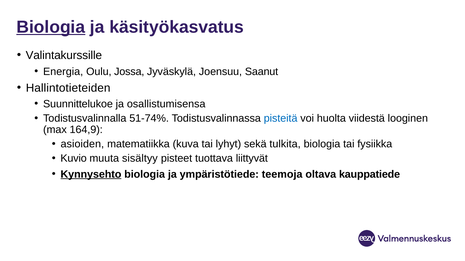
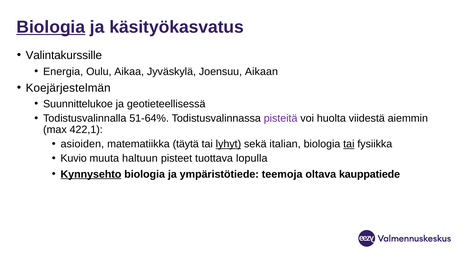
Jossa: Jossa -> Aikaa (129, 72)
Saanut: Saanut -> Aikaan (261, 72)
Hallintotieteiden: Hallintotieteiden -> Koejärjestelmän (68, 88)
osallistumisensa: osallistumisensa -> geotieteellisessä (166, 104)
51-74%: 51-74% -> 51-64% (149, 118)
pisteitä colour: blue -> purple (281, 118)
looginen: looginen -> aiemmin (408, 118)
164,9: 164,9 -> 422,1 (86, 130)
kuva: kuva -> täytä (186, 144)
lyhyt underline: none -> present (228, 144)
tulkita: tulkita -> italian (285, 144)
tai underline: none -> present (349, 144)
sisältyy: sisältyy -> haltuun (140, 159)
liittyvät: liittyvät -> lopulla (252, 159)
